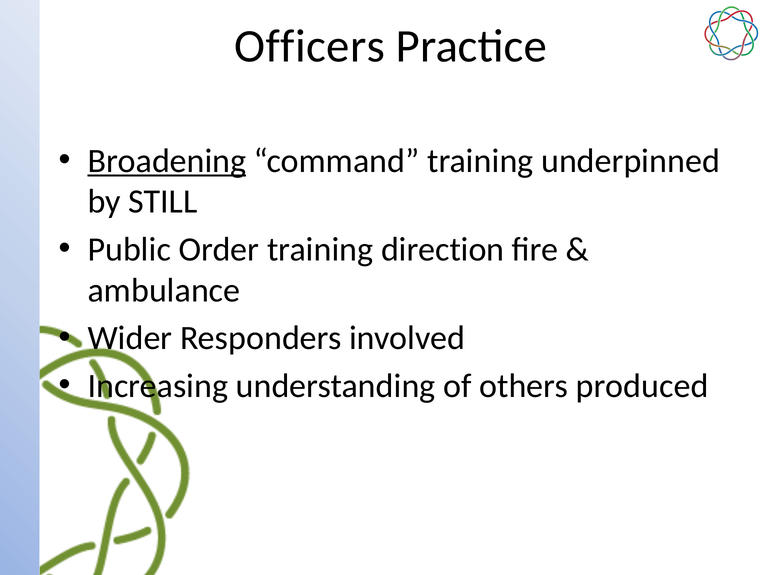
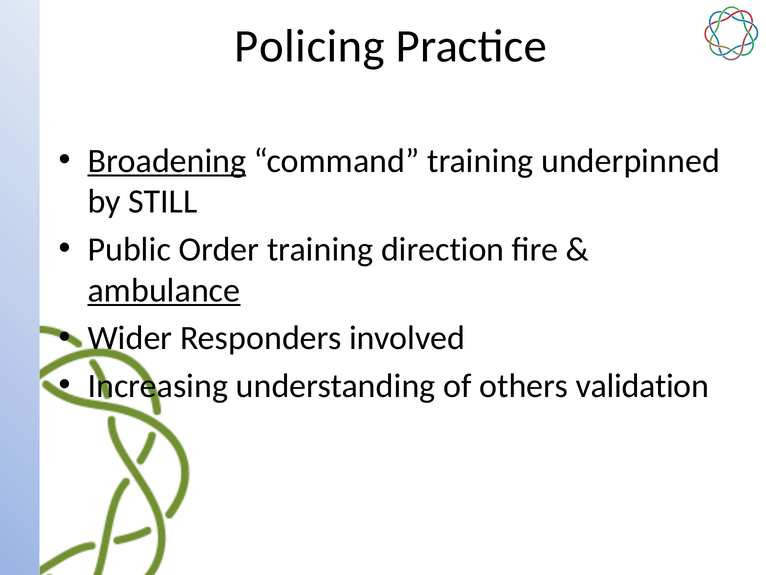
Officers: Officers -> Policing (310, 46)
ambulance underline: none -> present (164, 290)
produced: produced -> validation (642, 385)
